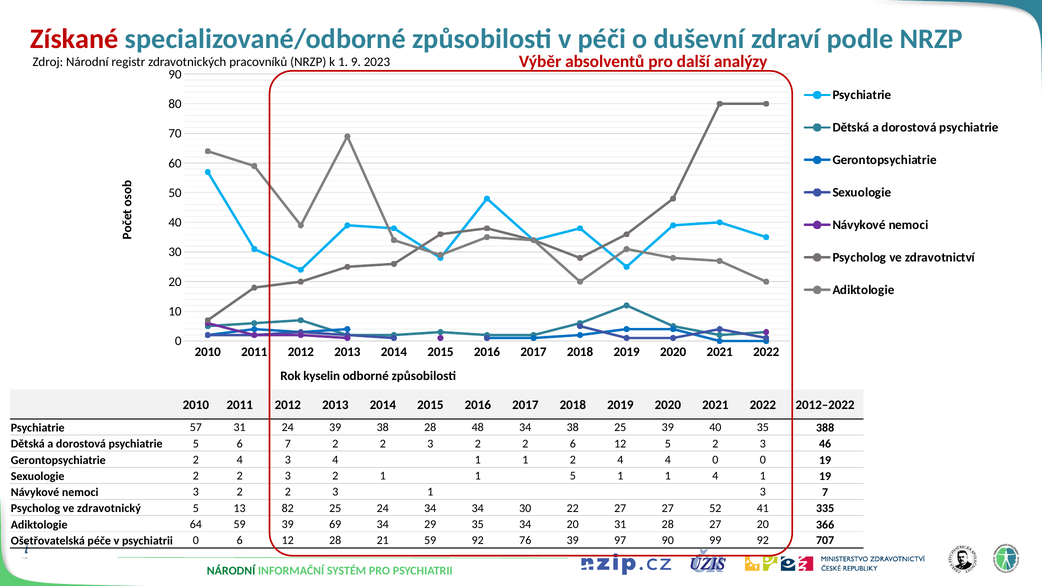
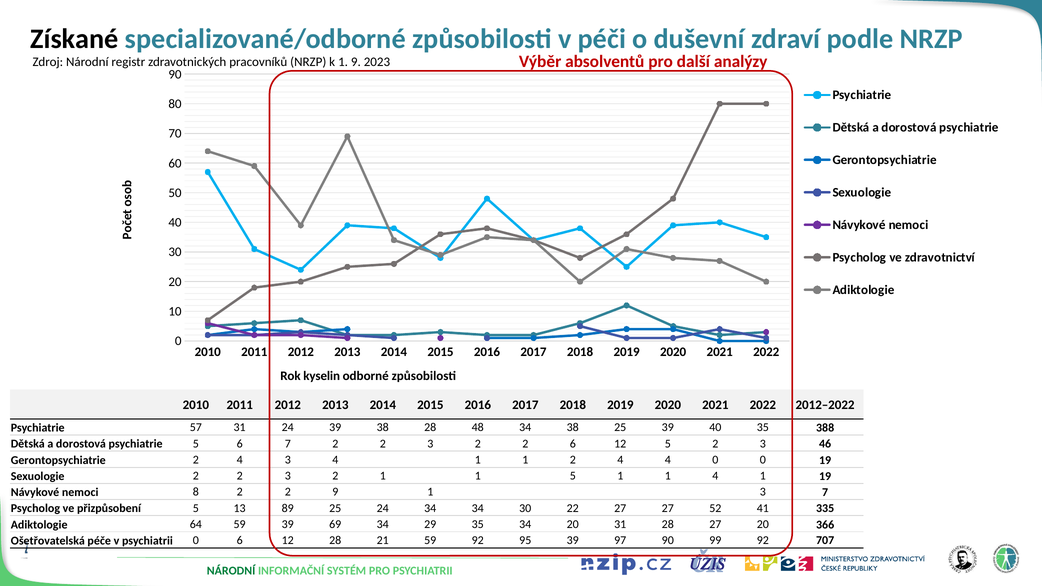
Získané colour: red -> black (74, 39)
nemoci 3: 3 -> 8 (196, 492)
3: 3 -> 9 (335, 492)
zdravotnický: zdravotnický -> přizpůsobení (109, 509)
82: 82 -> 89 (288, 509)
76: 76 -> 95 (525, 540)
